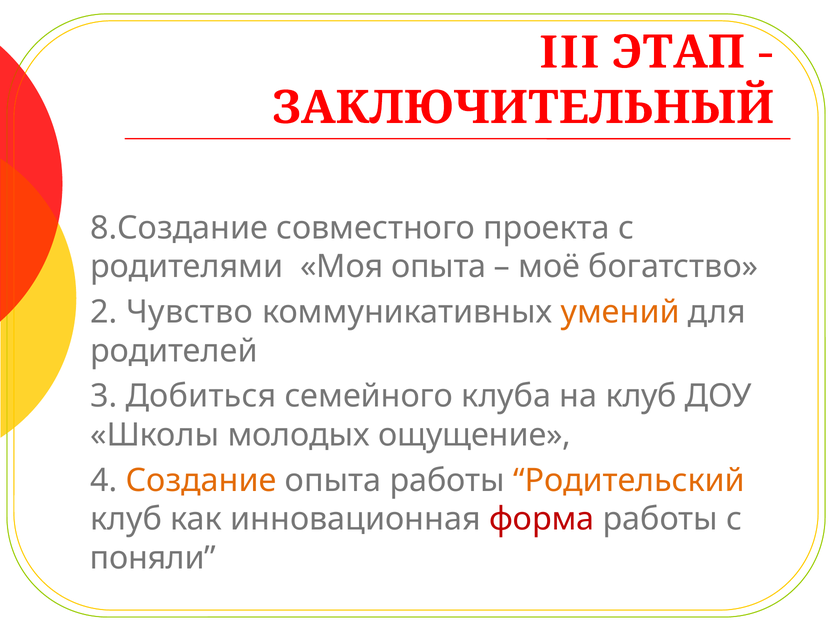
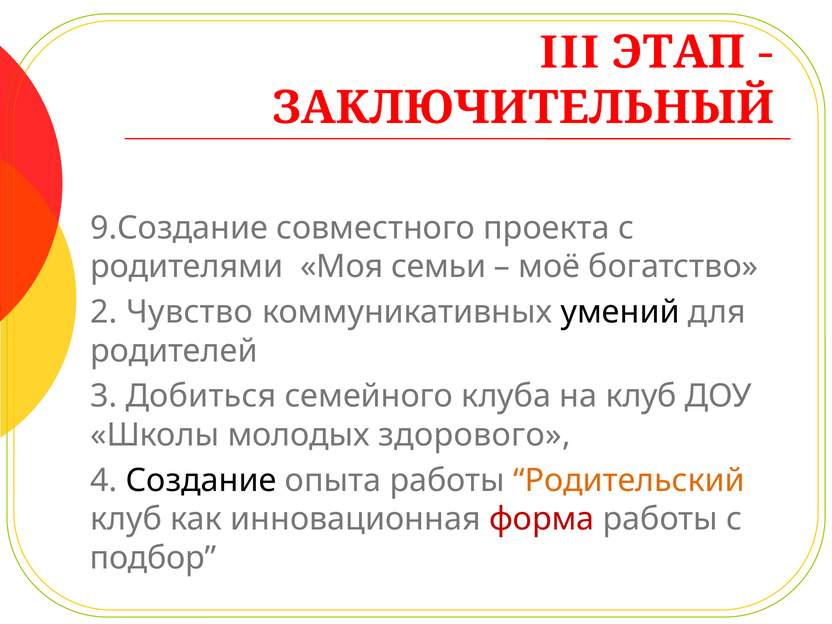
8.Создание: 8.Создание -> 9.Создание (179, 228)
Моя опыта: опыта -> семьи (439, 267)
умений colour: orange -> black (620, 312)
ощущение: ощущение -> здорового (474, 435)
Создание colour: orange -> black (201, 480)
поняли: поняли -> подбор (153, 558)
